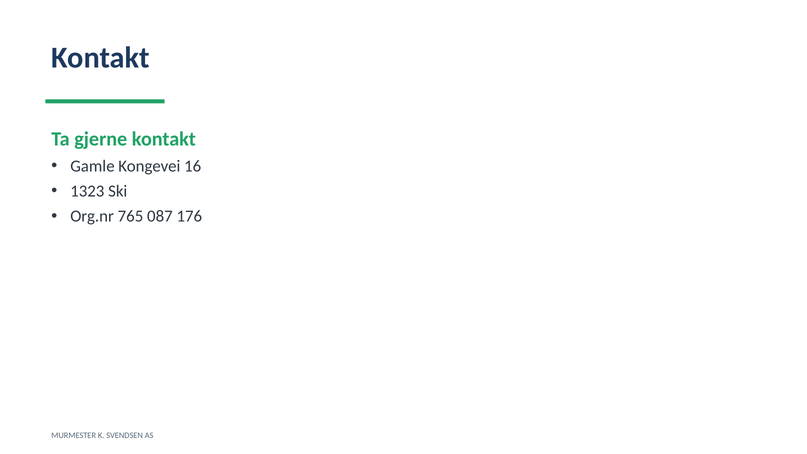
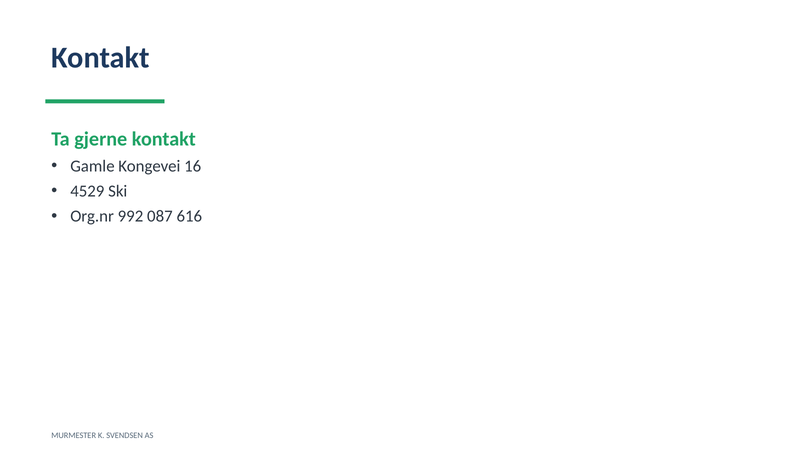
1323: 1323 -> 4529 (87, 191)
765: 765 -> 992 (130, 216)
176: 176 -> 616 (189, 216)
